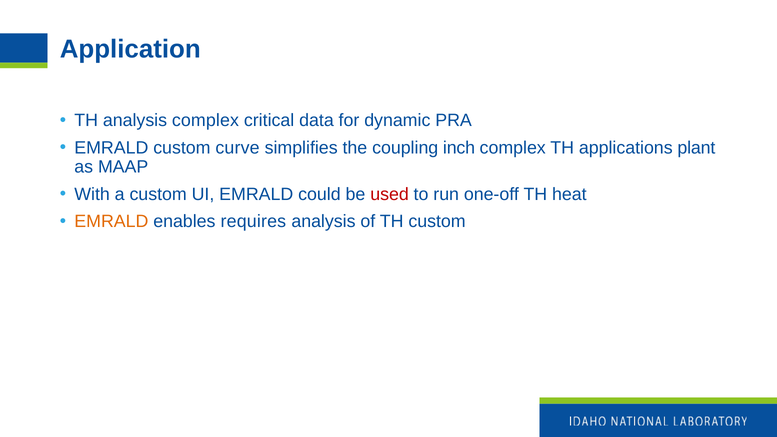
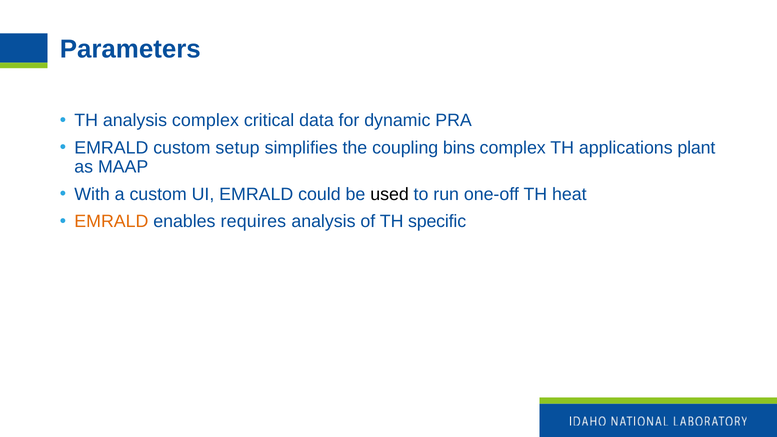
Application: Application -> Parameters (130, 49)
curve: curve -> setup (238, 148)
inch: inch -> bins (459, 148)
used colour: red -> black (390, 194)
TH custom: custom -> specific (437, 222)
